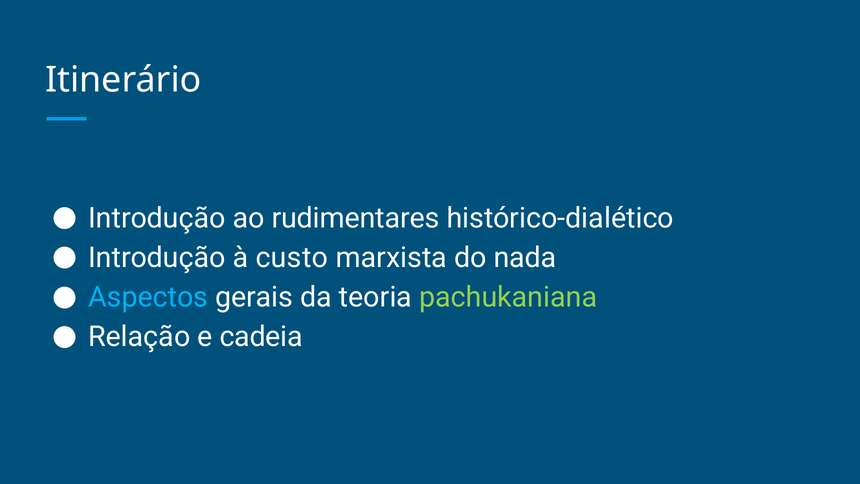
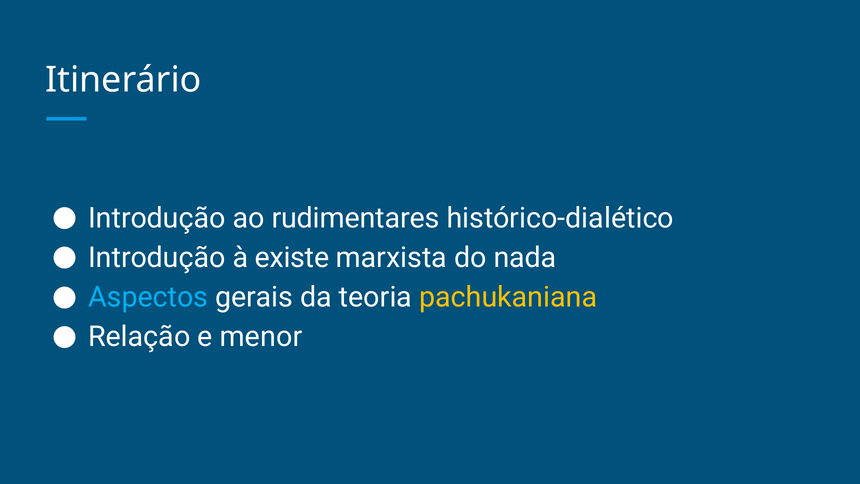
custo: custo -> existe (292, 258)
pachukaniana colour: light green -> yellow (508, 297)
cadeia: cadeia -> menor (261, 337)
